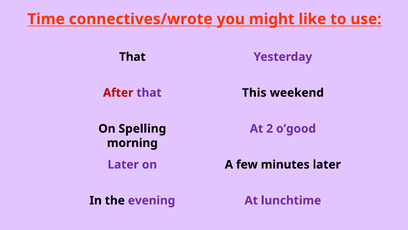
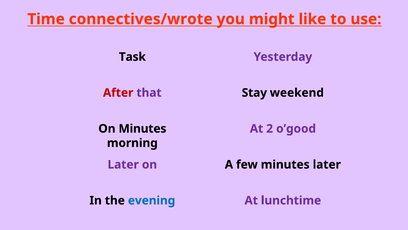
That: That -> Task (132, 57)
This: This -> Stay (254, 93)
On Spelling: Spelling -> Minutes (142, 128)
evening colour: purple -> blue (152, 200)
